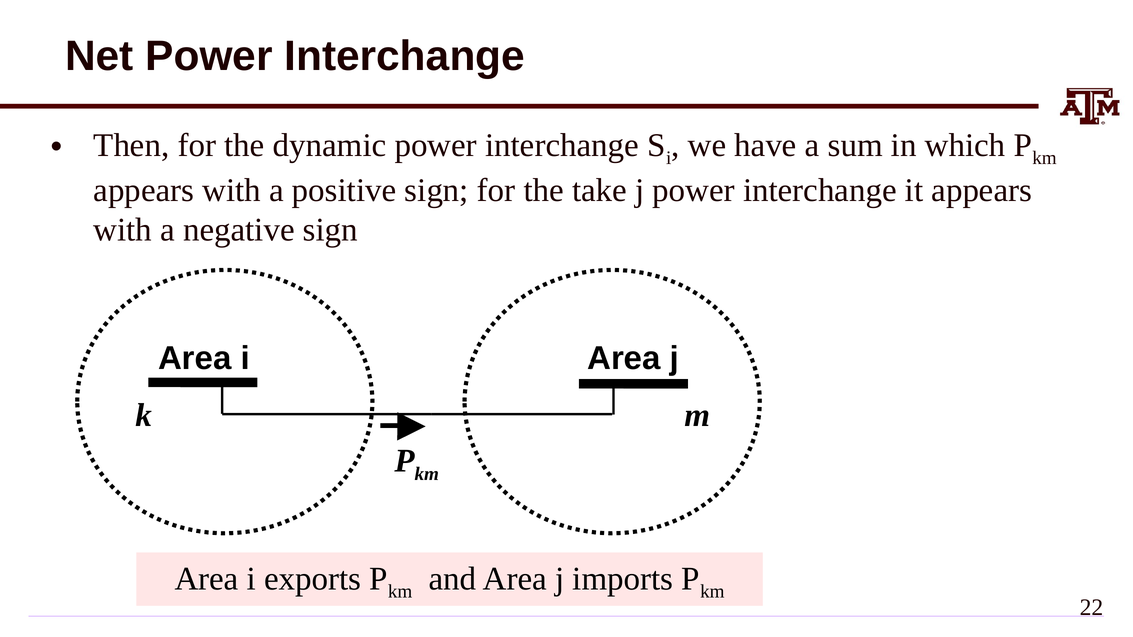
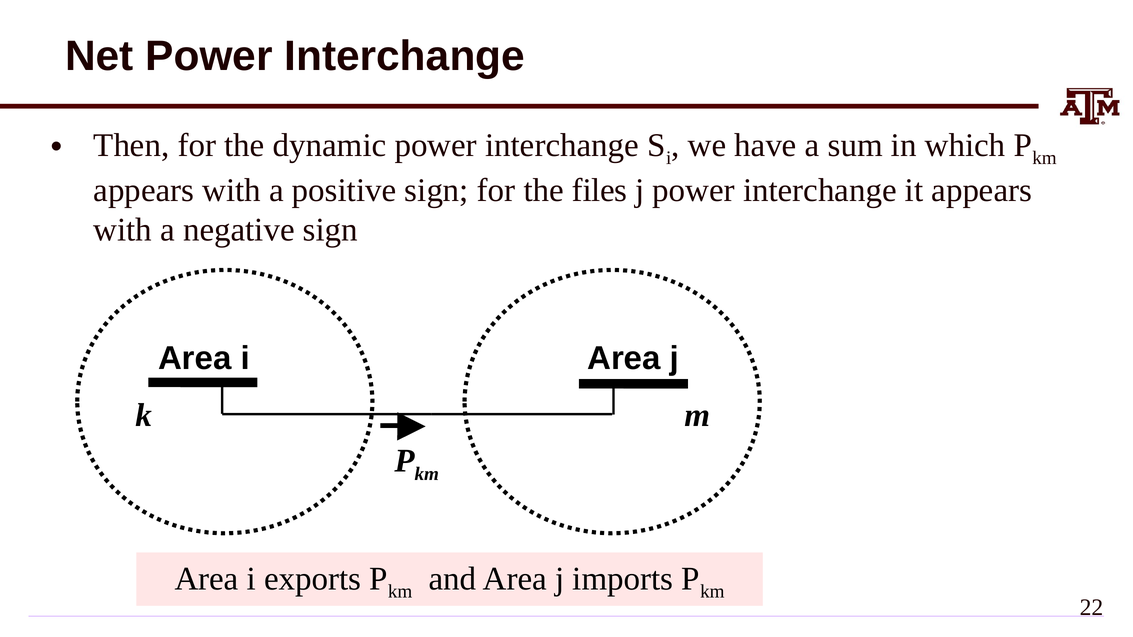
take: take -> files (600, 190)
